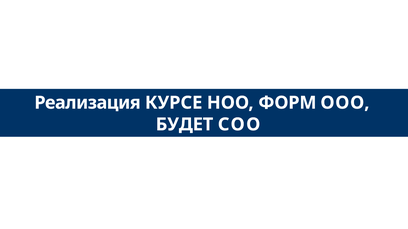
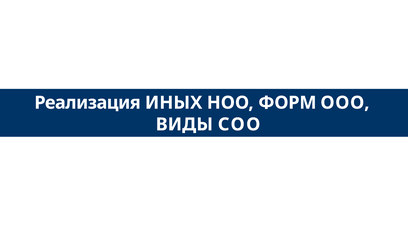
КУРСЕ: КУРСЕ -> ИНЫХ (174, 103)
БУДЕТ: БУДЕТ -> ВИДЫ (184, 125)
